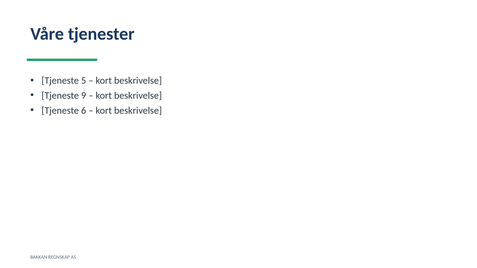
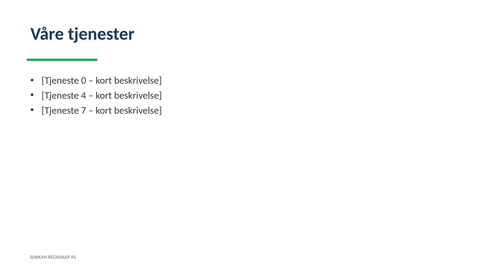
5: 5 -> 0 (84, 81)
9: 9 -> 4 (84, 96)
6: 6 -> 7 (84, 111)
